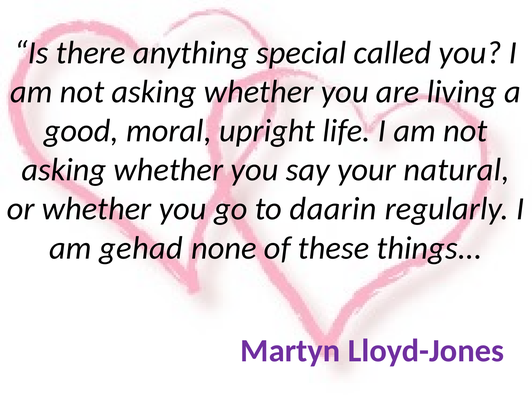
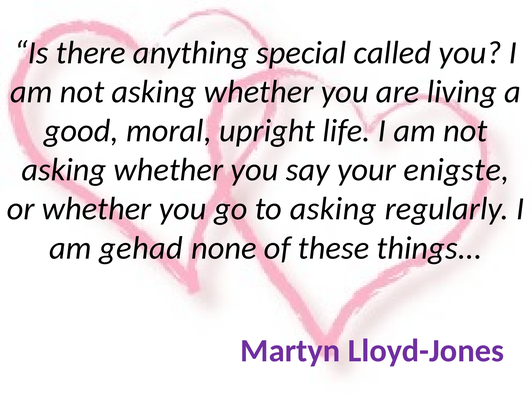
natural: natural -> enigste (456, 170)
to daarin: daarin -> asking (333, 209)
